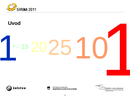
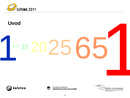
10: 10 -> 65 (92, 48)
